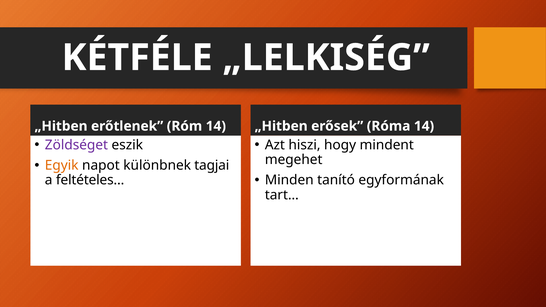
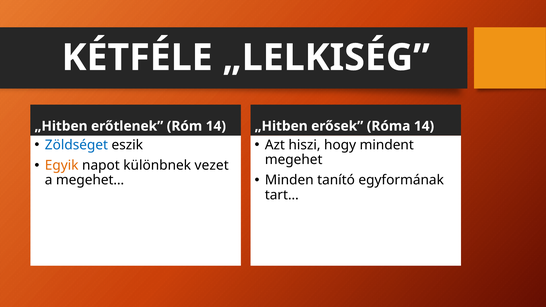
Zöldséget colour: purple -> blue (76, 145)
tagjai: tagjai -> vezet (212, 165)
feltételes…: feltételes… -> megehet… (90, 180)
